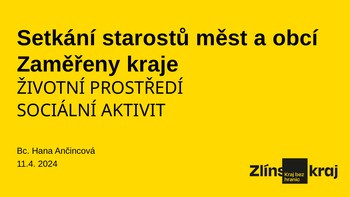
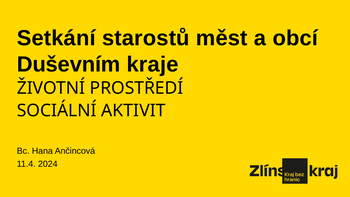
Zaměřeny: Zaměřeny -> Duševním (69, 64)
